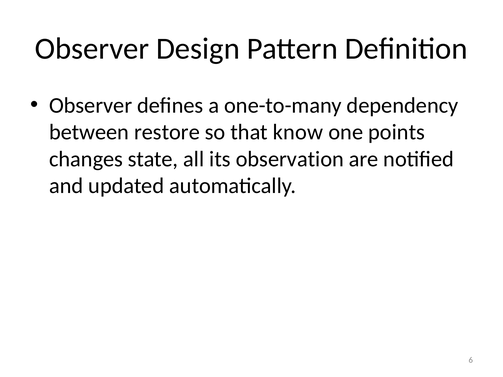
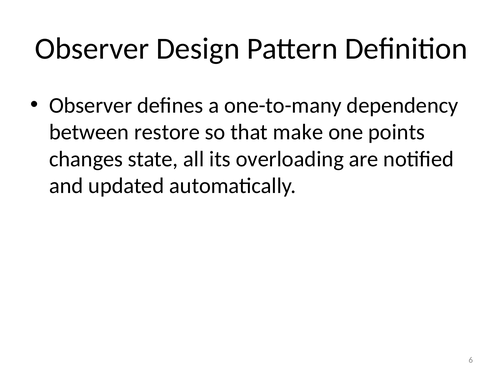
know: know -> make (298, 132)
observation: observation -> overloading (290, 159)
